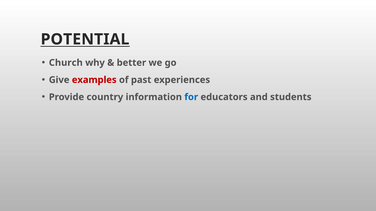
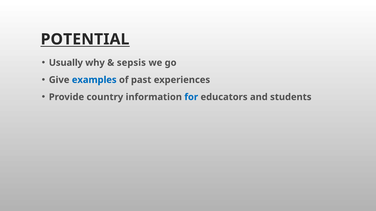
Church: Church -> Usually (66, 63)
better: better -> sepsis (131, 63)
examples colour: red -> blue (94, 80)
